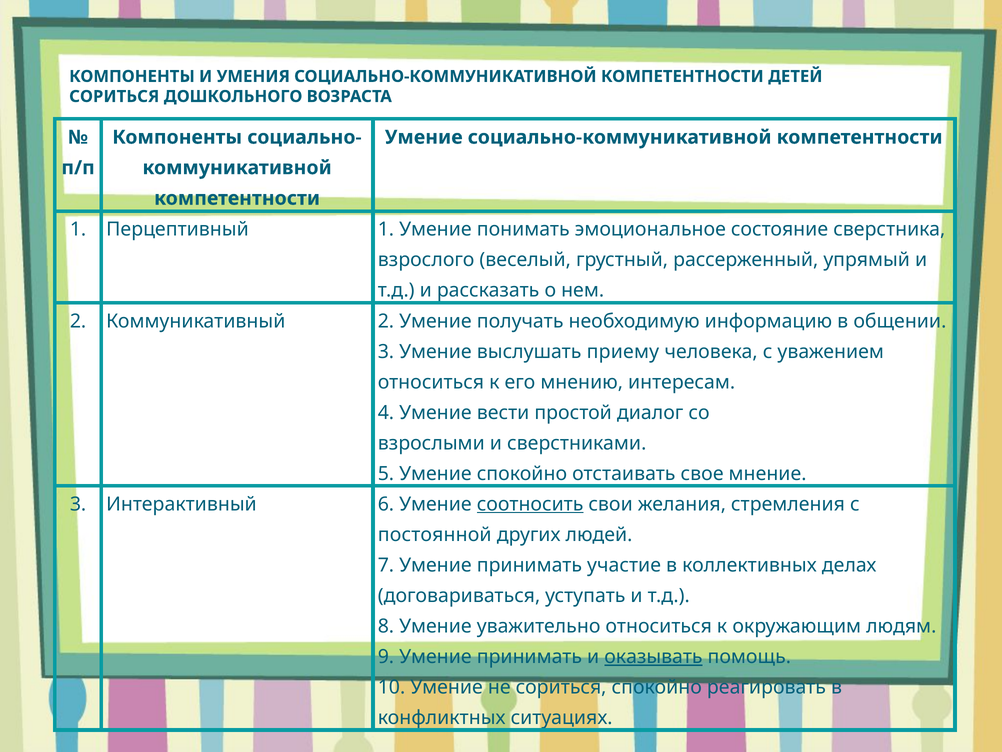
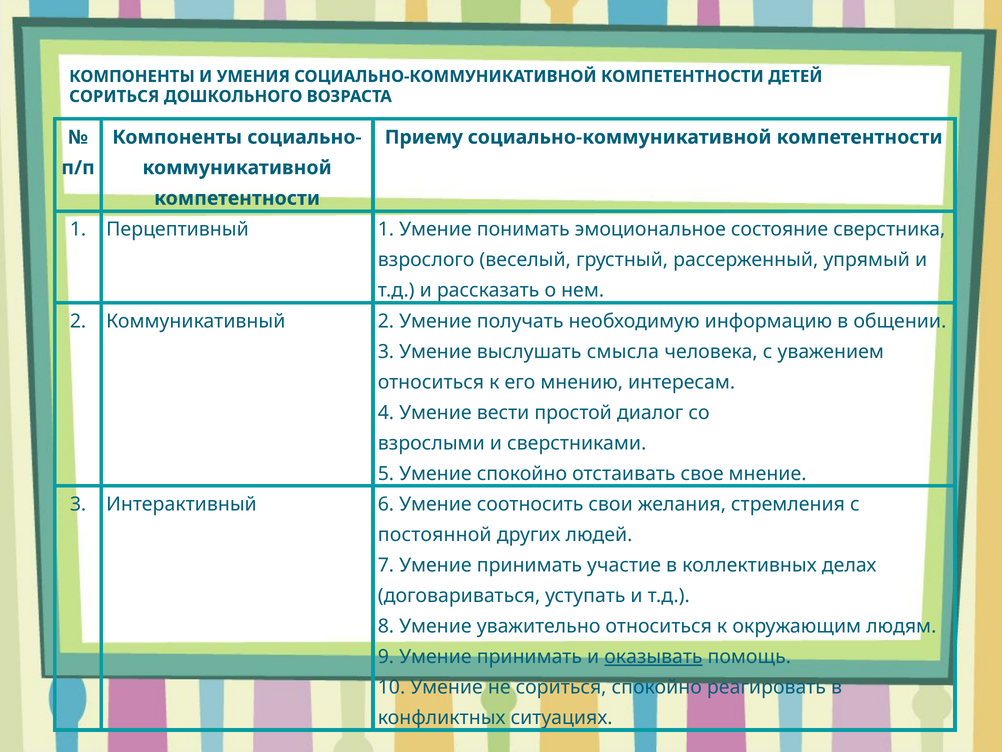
Умение: Умение -> Приему (424, 137)
приему: приему -> смысла (623, 351)
соотносить underline: present -> none (530, 504)
